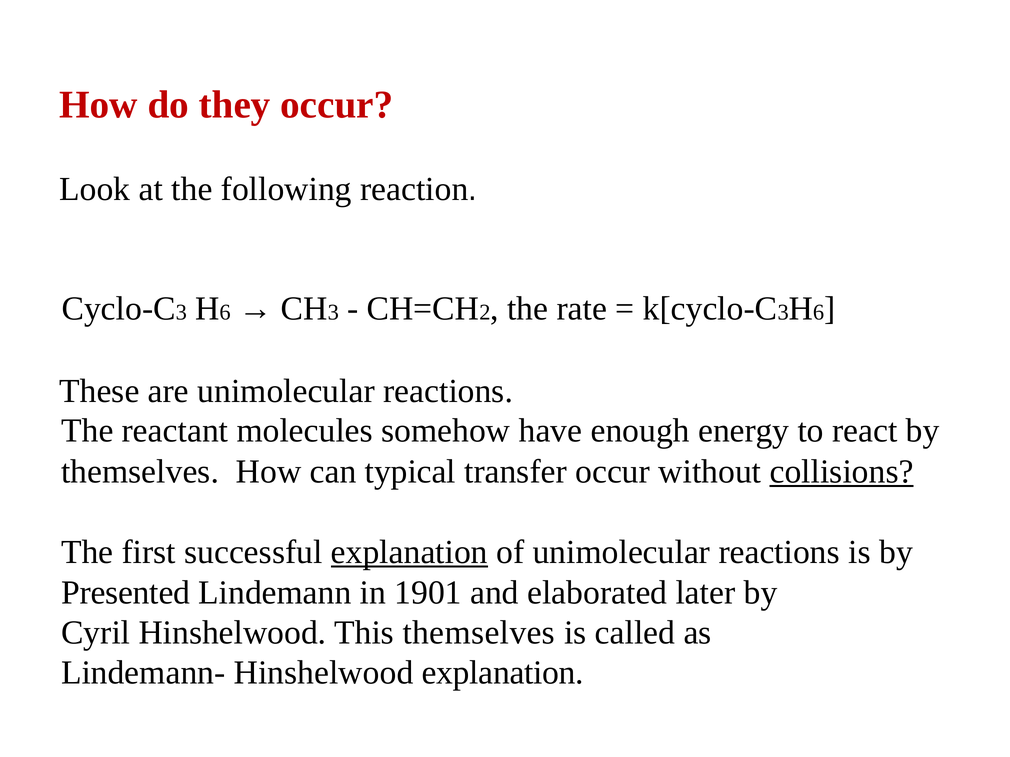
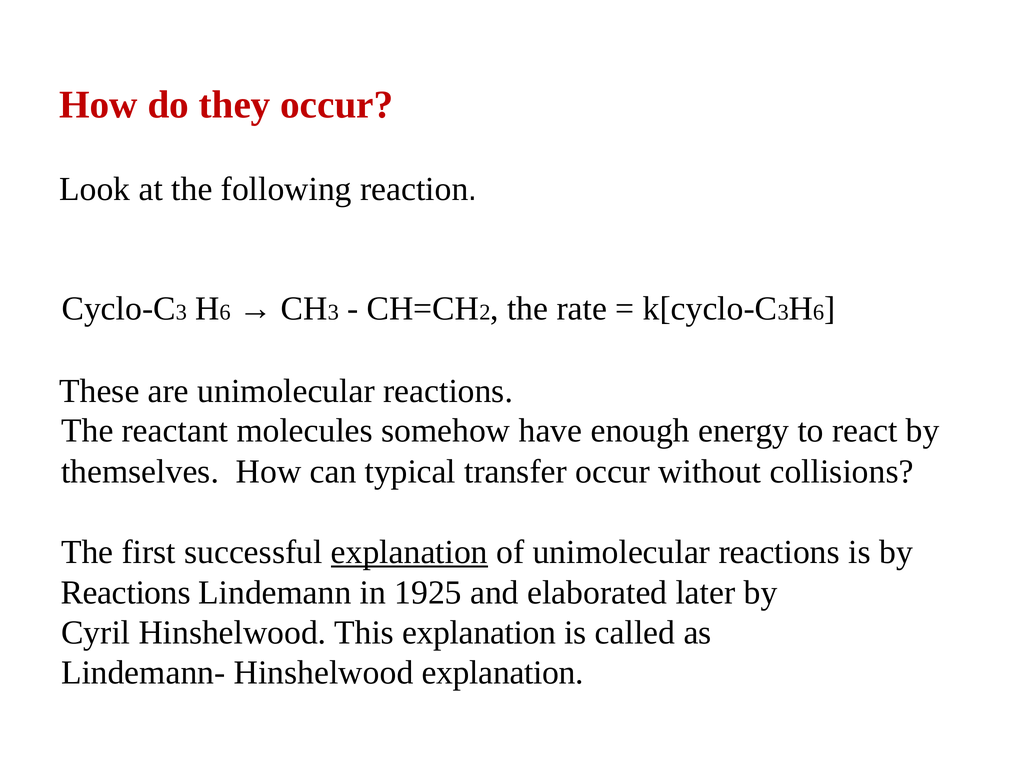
collisions underline: present -> none (842, 472)
Presented: Presented -> Reactions (126, 593)
1901: 1901 -> 1925 (428, 593)
This themselves: themselves -> explanation (479, 633)
